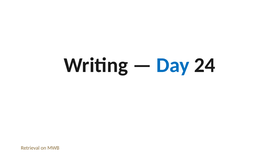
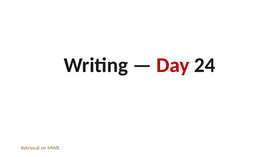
Day colour: blue -> red (173, 65)
